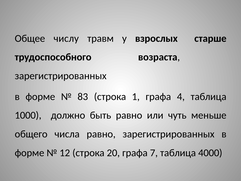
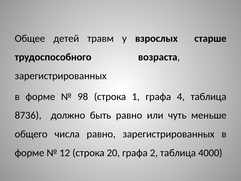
числу: числу -> детей (66, 38)
83: 83 -> 98 (83, 97)
1000: 1000 -> 8736 (28, 115)
7: 7 -> 2 (154, 153)
